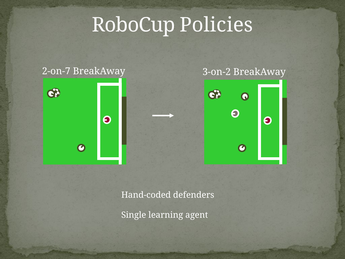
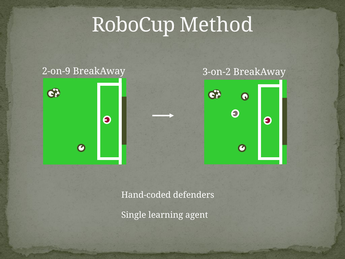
Policies: Policies -> Method (216, 25)
2-on-7: 2-on-7 -> 2-on-9 (56, 71)
